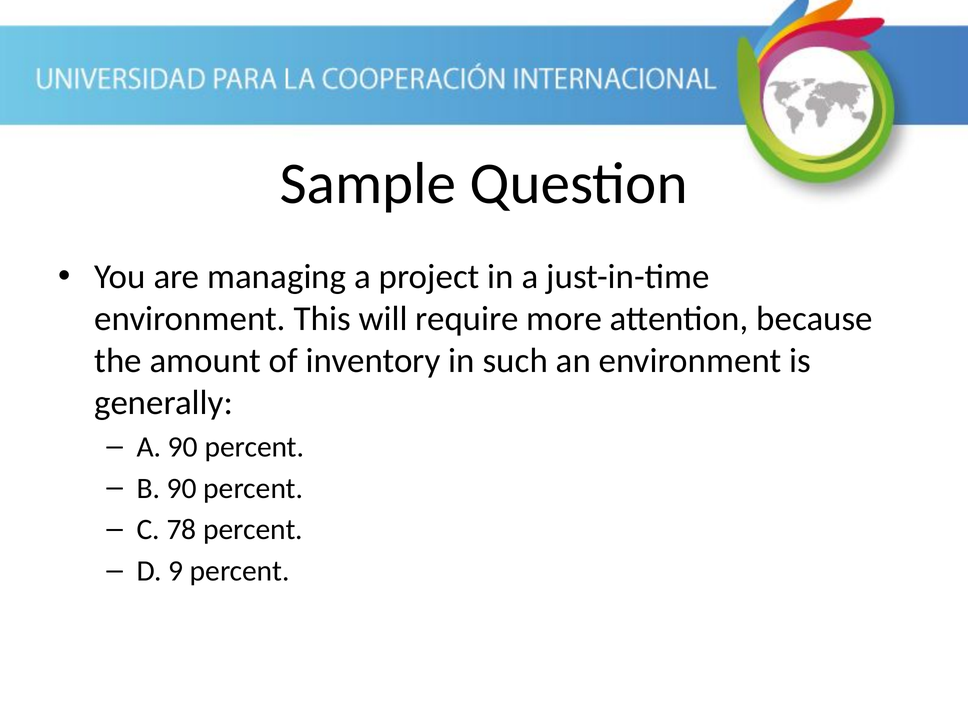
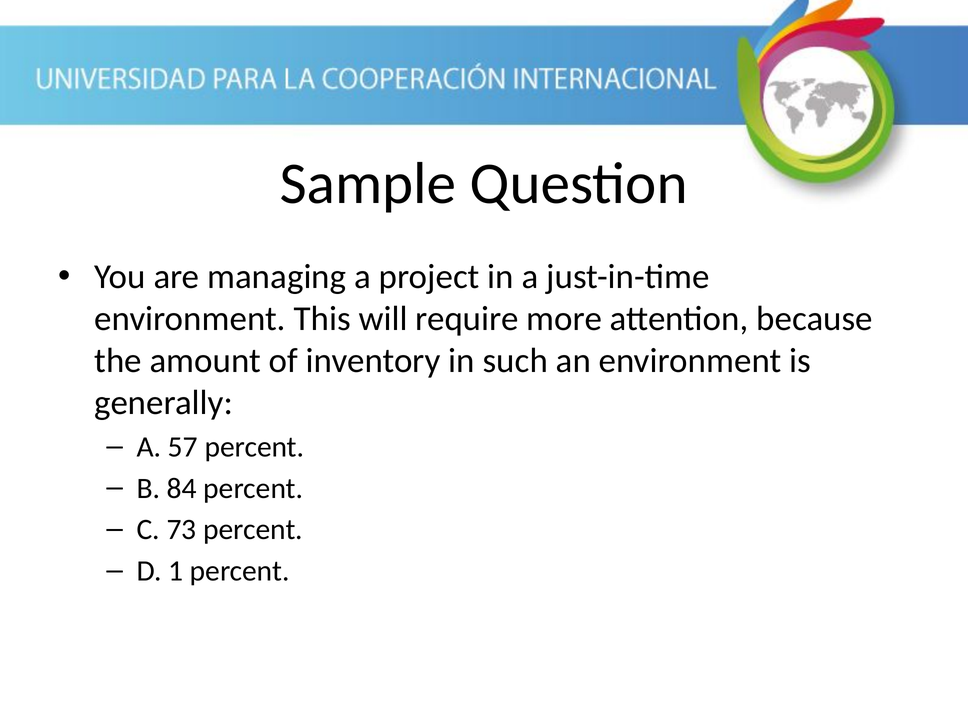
A 90: 90 -> 57 (183, 447)
B 90: 90 -> 84 (182, 488)
78: 78 -> 73 (181, 530)
9: 9 -> 1 (176, 571)
